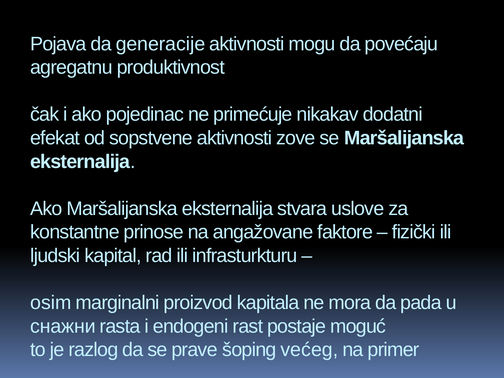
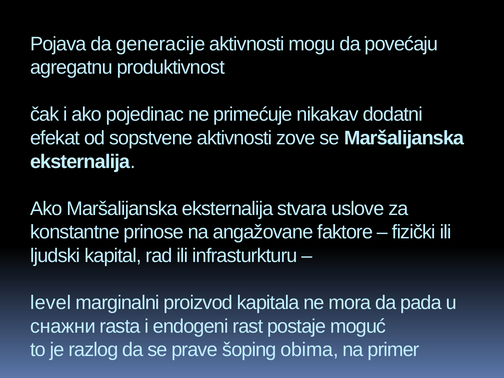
osim: osim -> level (51, 303)
većeg: većeg -> obima (310, 350)
